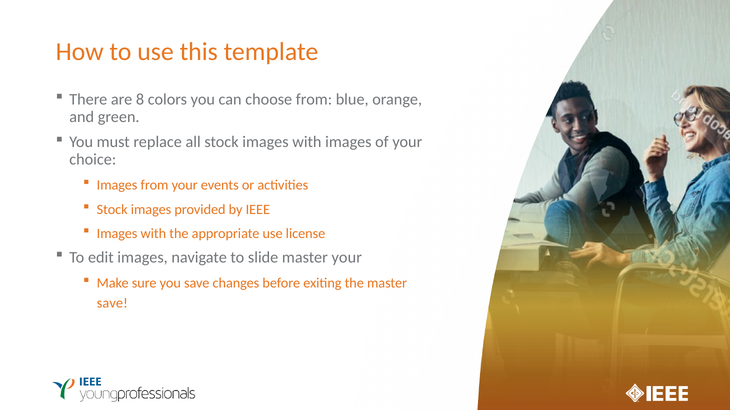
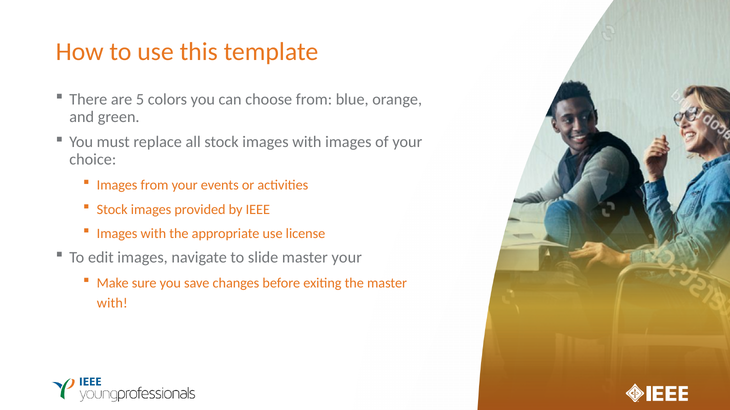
8: 8 -> 5 (140, 100)
save: save -> with (112, 304)
